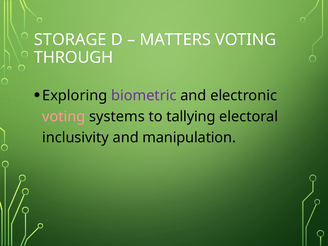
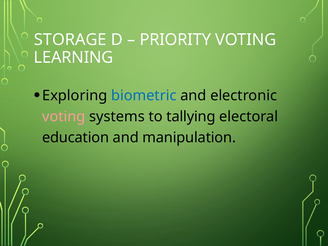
MATTERS: MATTERS -> PRIORITY (175, 40)
THROUGH: THROUGH -> LEARNING (74, 57)
biometric colour: purple -> blue (144, 96)
inclusivity: inclusivity -> education (76, 138)
